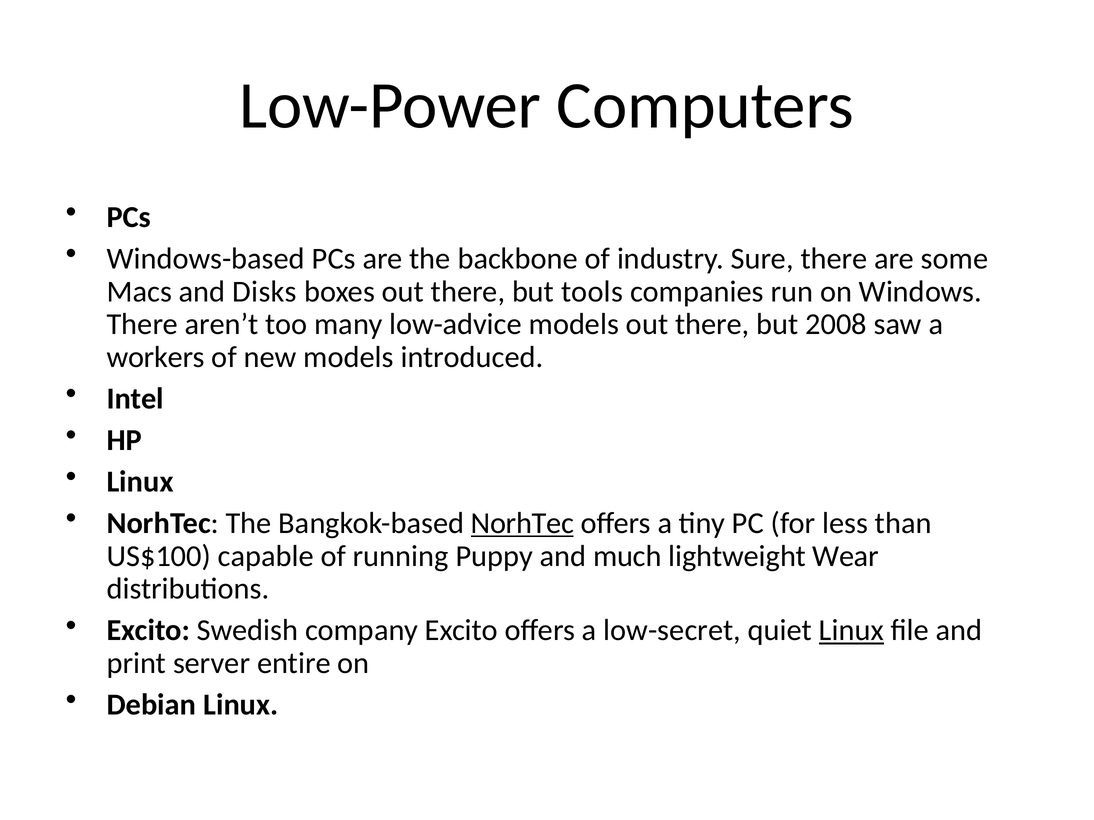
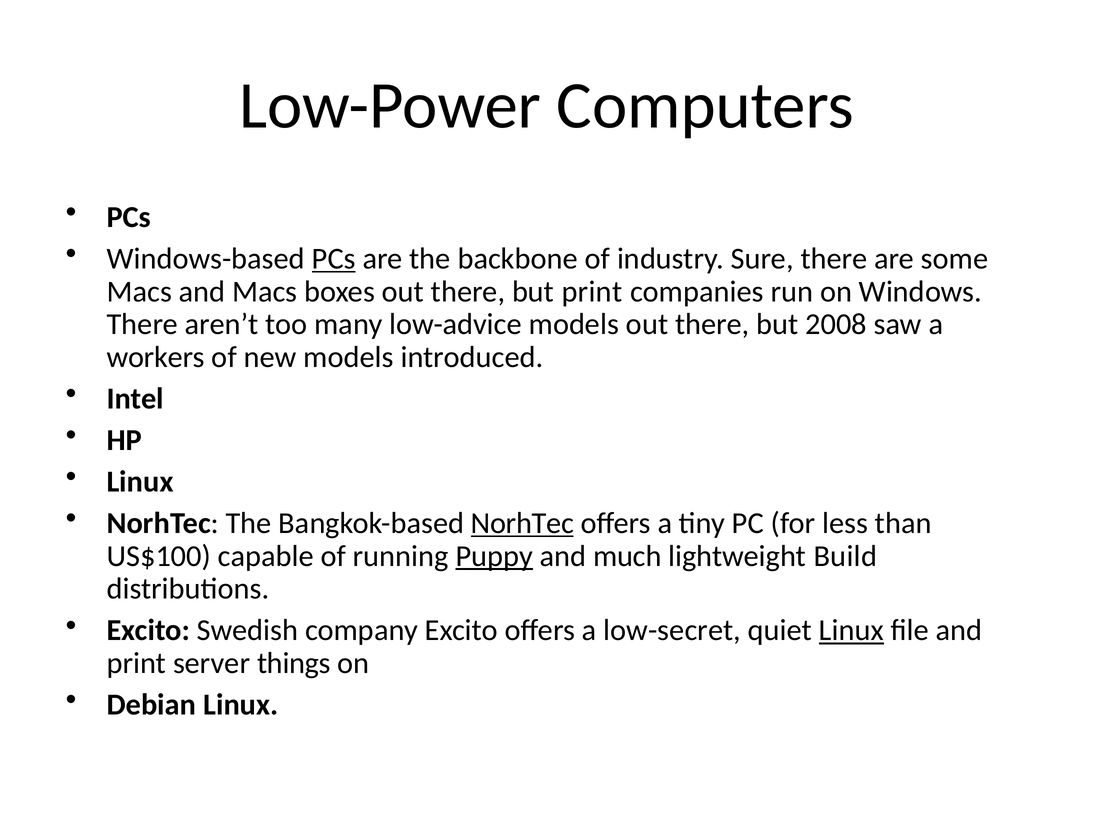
PCs underline: none -> present (334, 259)
and Disks: Disks -> Macs (265, 292)
but tools: tools -> print (592, 292)
Puppy underline: none -> present (494, 556)
Wear: Wear -> Build (845, 556)
entire: entire -> things (294, 664)
